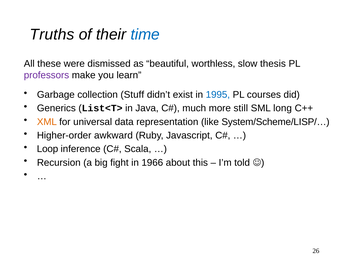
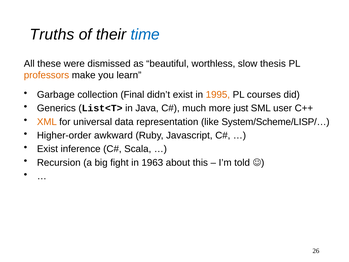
professors colour: purple -> orange (46, 75)
Stuff: Stuff -> Final (132, 95)
1995 colour: blue -> orange (218, 95)
still: still -> just (241, 108)
long: long -> user (283, 108)
Loop: Loop -> Exist (47, 149)
1966: 1966 -> 1963 (152, 162)
